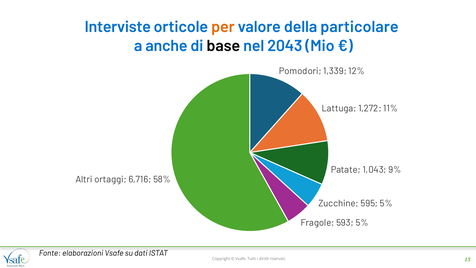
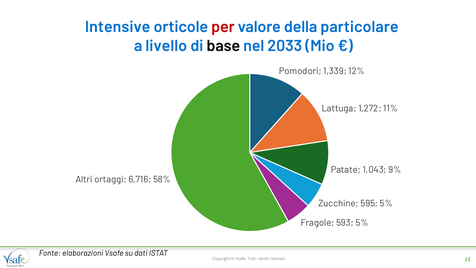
Interviste: Interviste -> Intensive (118, 27)
per colour: orange -> red (223, 27)
anche: anche -> livello (166, 46)
2043: 2043 -> 2033 (285, 46)
